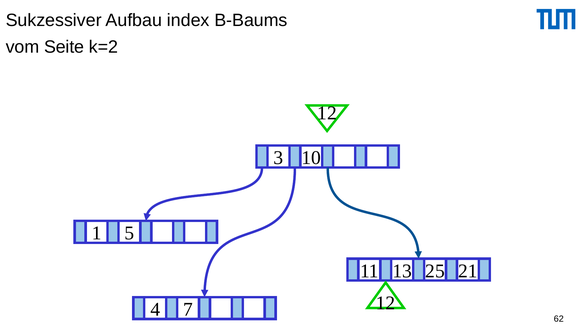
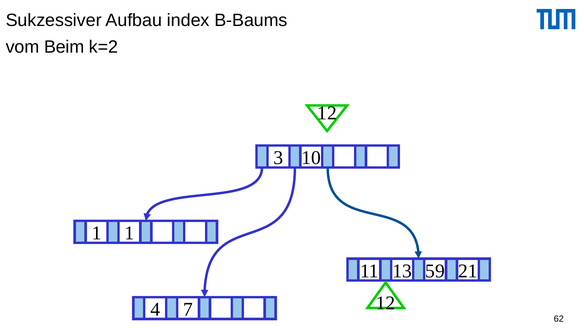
Seite: Seite -> Beim (64, 47)
1 5: 5 -> 1 (129, 234)
25: 25 -> 59 (435, 271)
